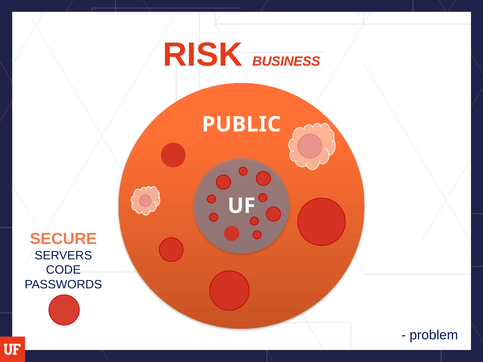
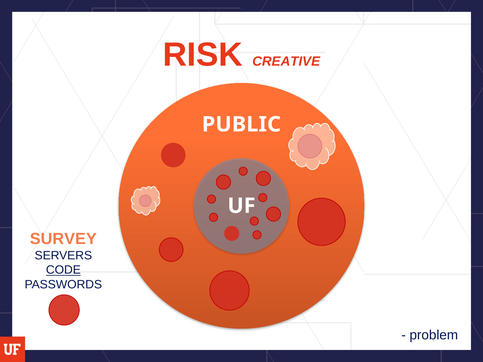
BUSINESS: BUSINESS -> CREATIVE (286, 61)
SECURE: SECURE -> SURVEY (63, 239)
CODE underline: none -> present (63, 270)
